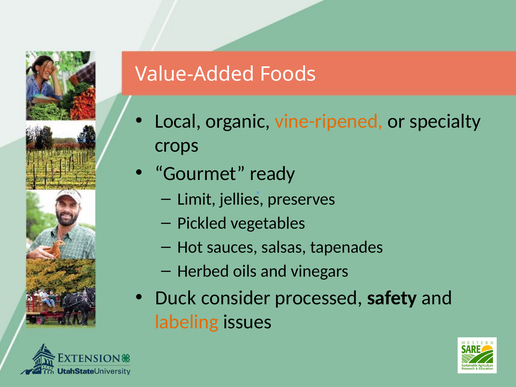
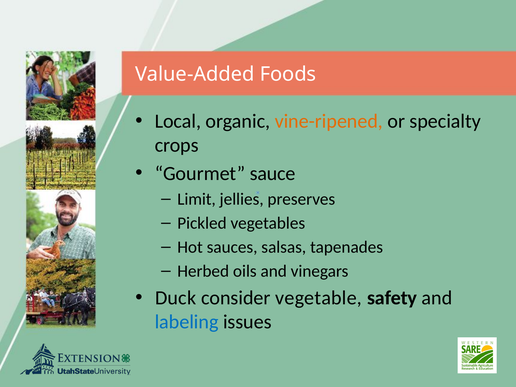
ready: ready -> sauce (273, 173)
processed: processed -> vegetable (319, 298)
labeling colour: orange -> blue (187, 322)
